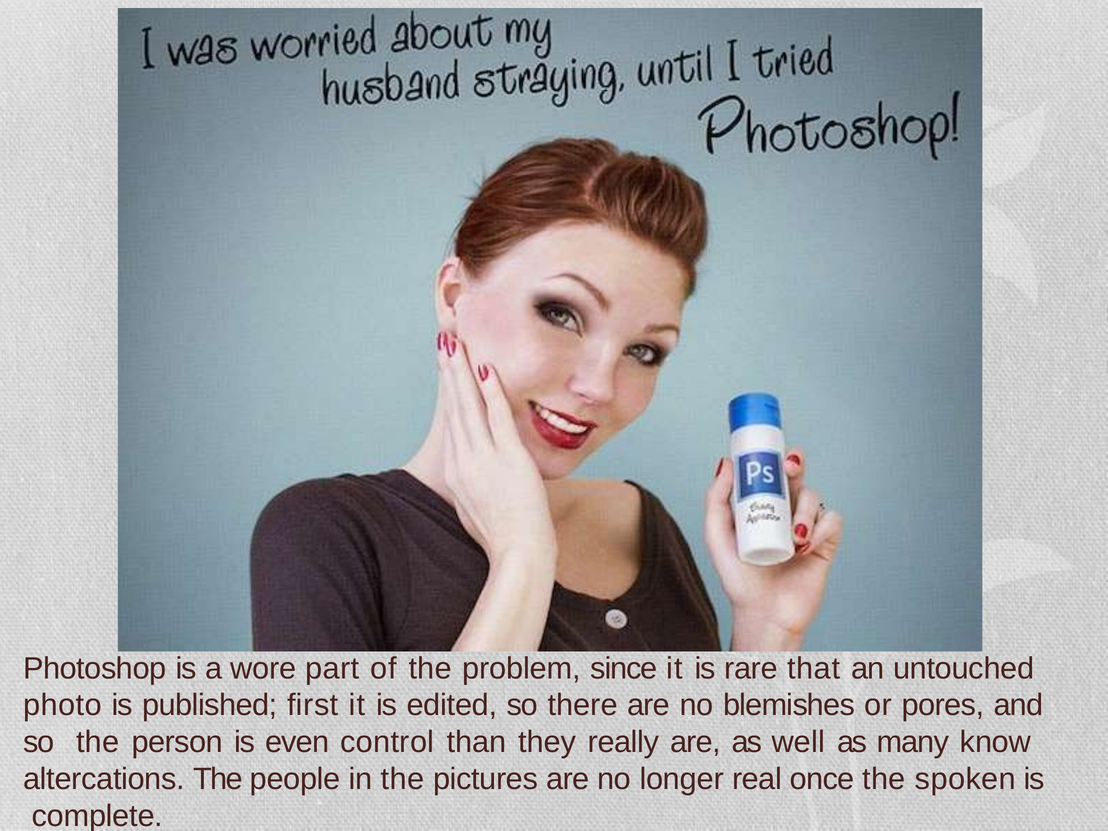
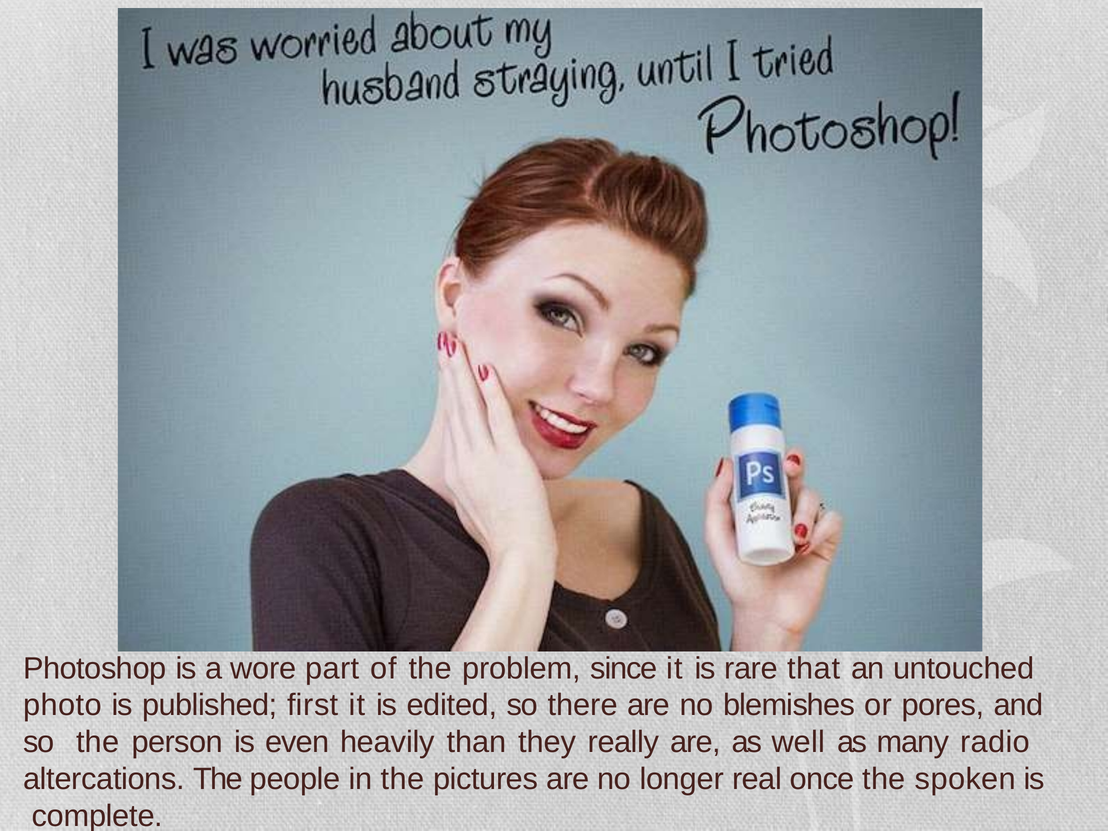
control: control -> heavily (387, 742)
know: know -> radio (995, 742)
